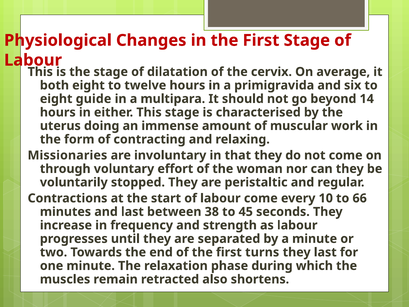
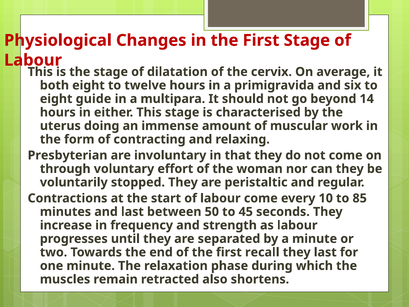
Missionaries: Missionaries -> Presbyterian (68, 155)
66: 66 -> 85 (360, 198)
38: 38 -> 50 (212, 212)
turns: turns -> recall (262, 252)
